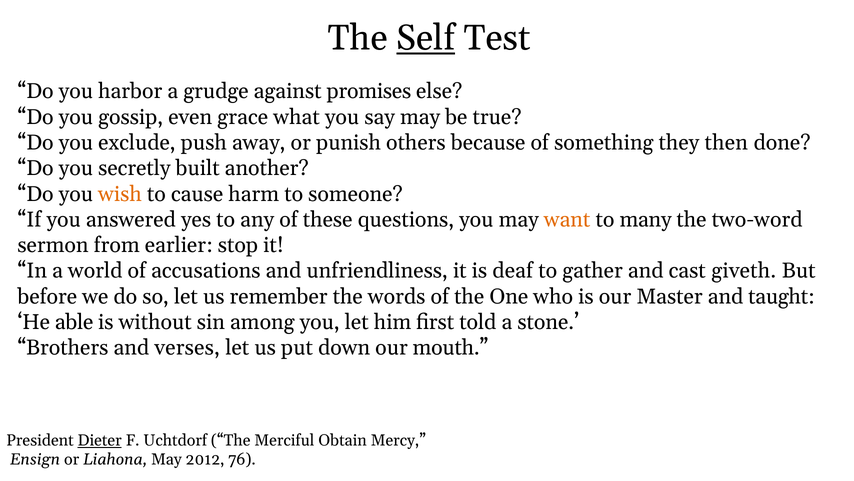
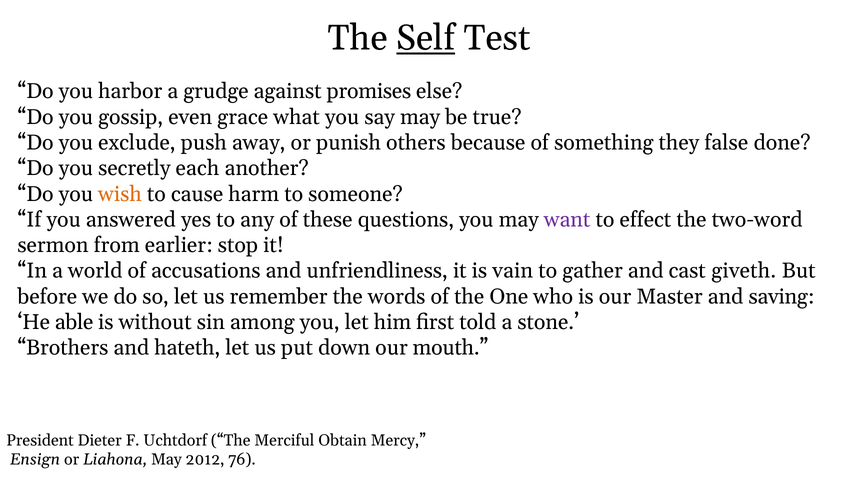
then: then -> false (726, 142)
built: built -> each (198, 168)
want colour: orange -> purple (567, 219)
many: many -> effect (645, 219)
deaf: deaf -> vain (513, 271)
taught: taught -> saving (781, 296)
verses: verses -> hateth (187, 347)
Dieter underline: present -> none (100, 440)
